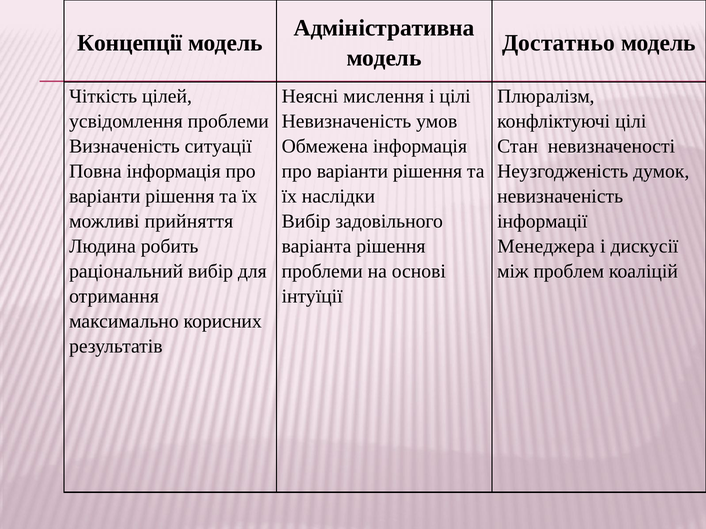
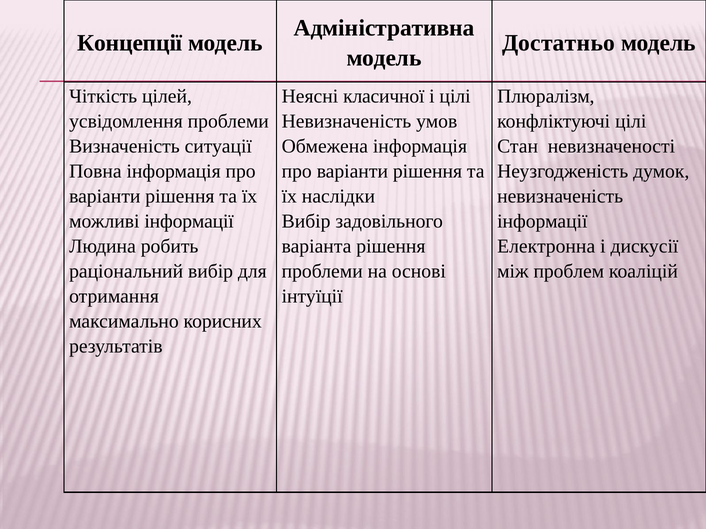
мислення: мислення -> класичної (384, 96)
можливі прийняття: прийняття -> інформації (189, 222)
Менеджера: Менеджера -> Електронна (546, 247)
